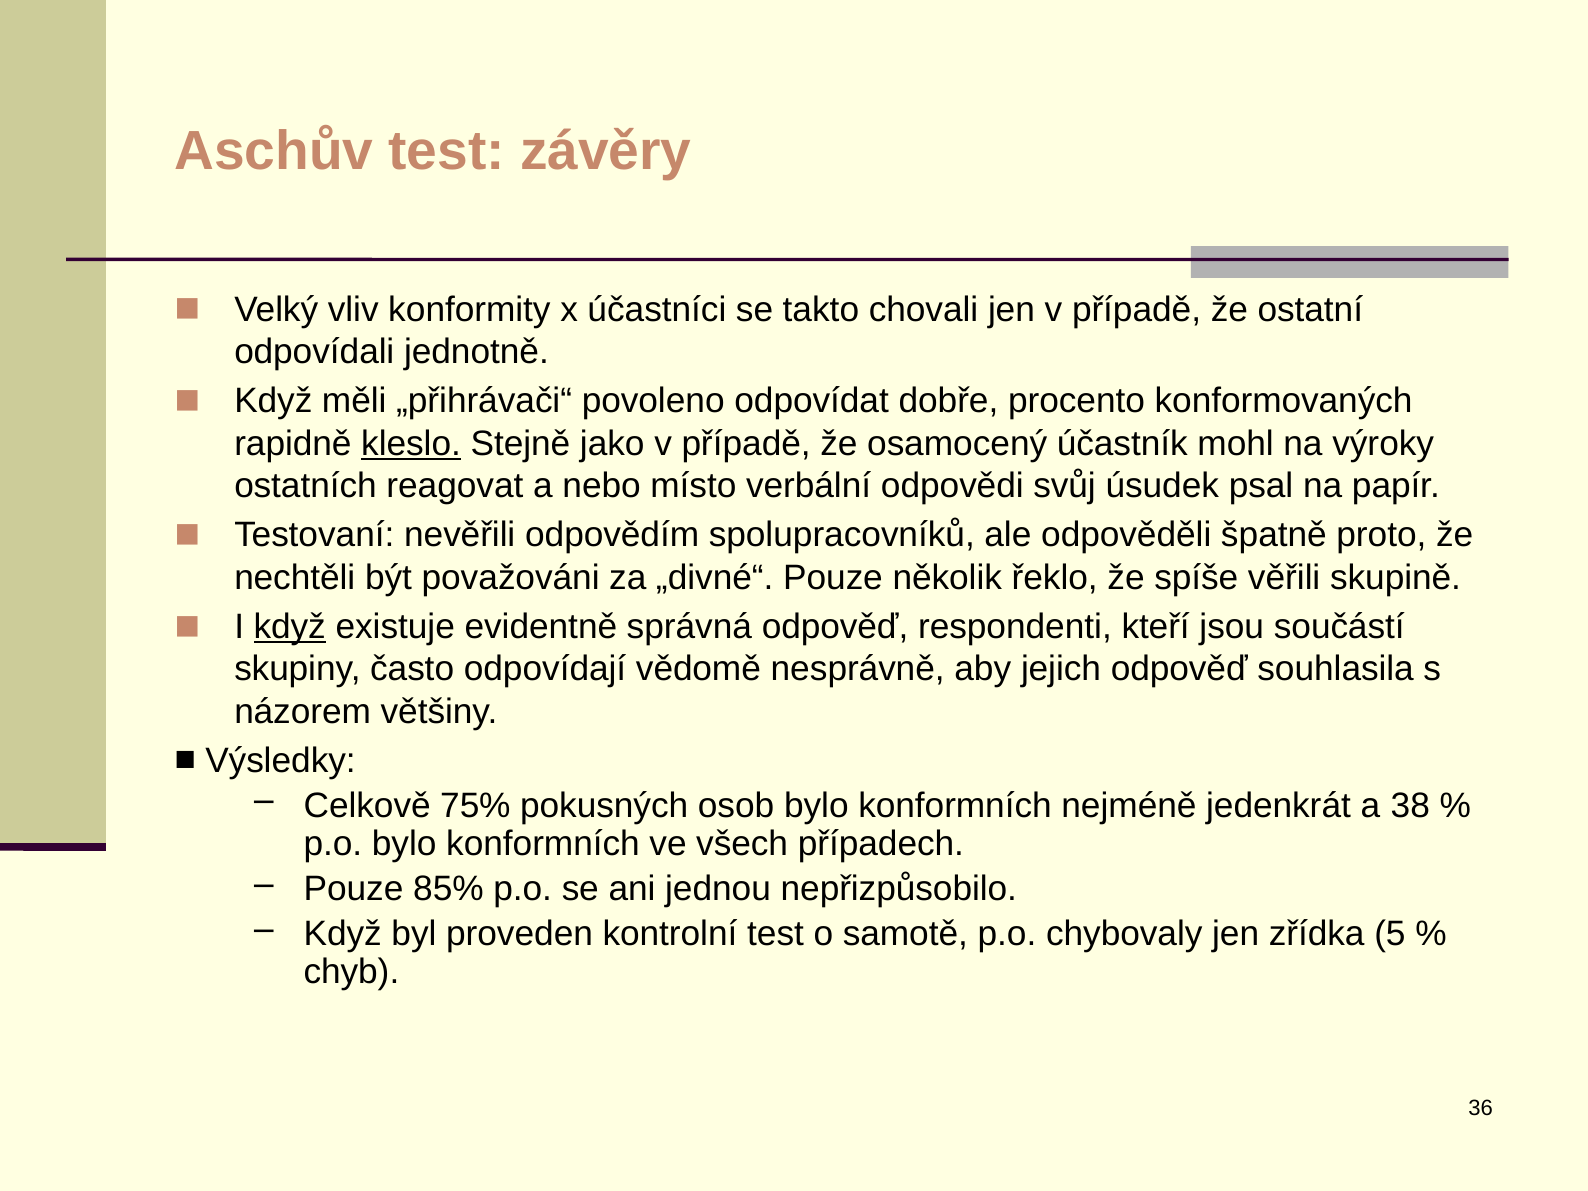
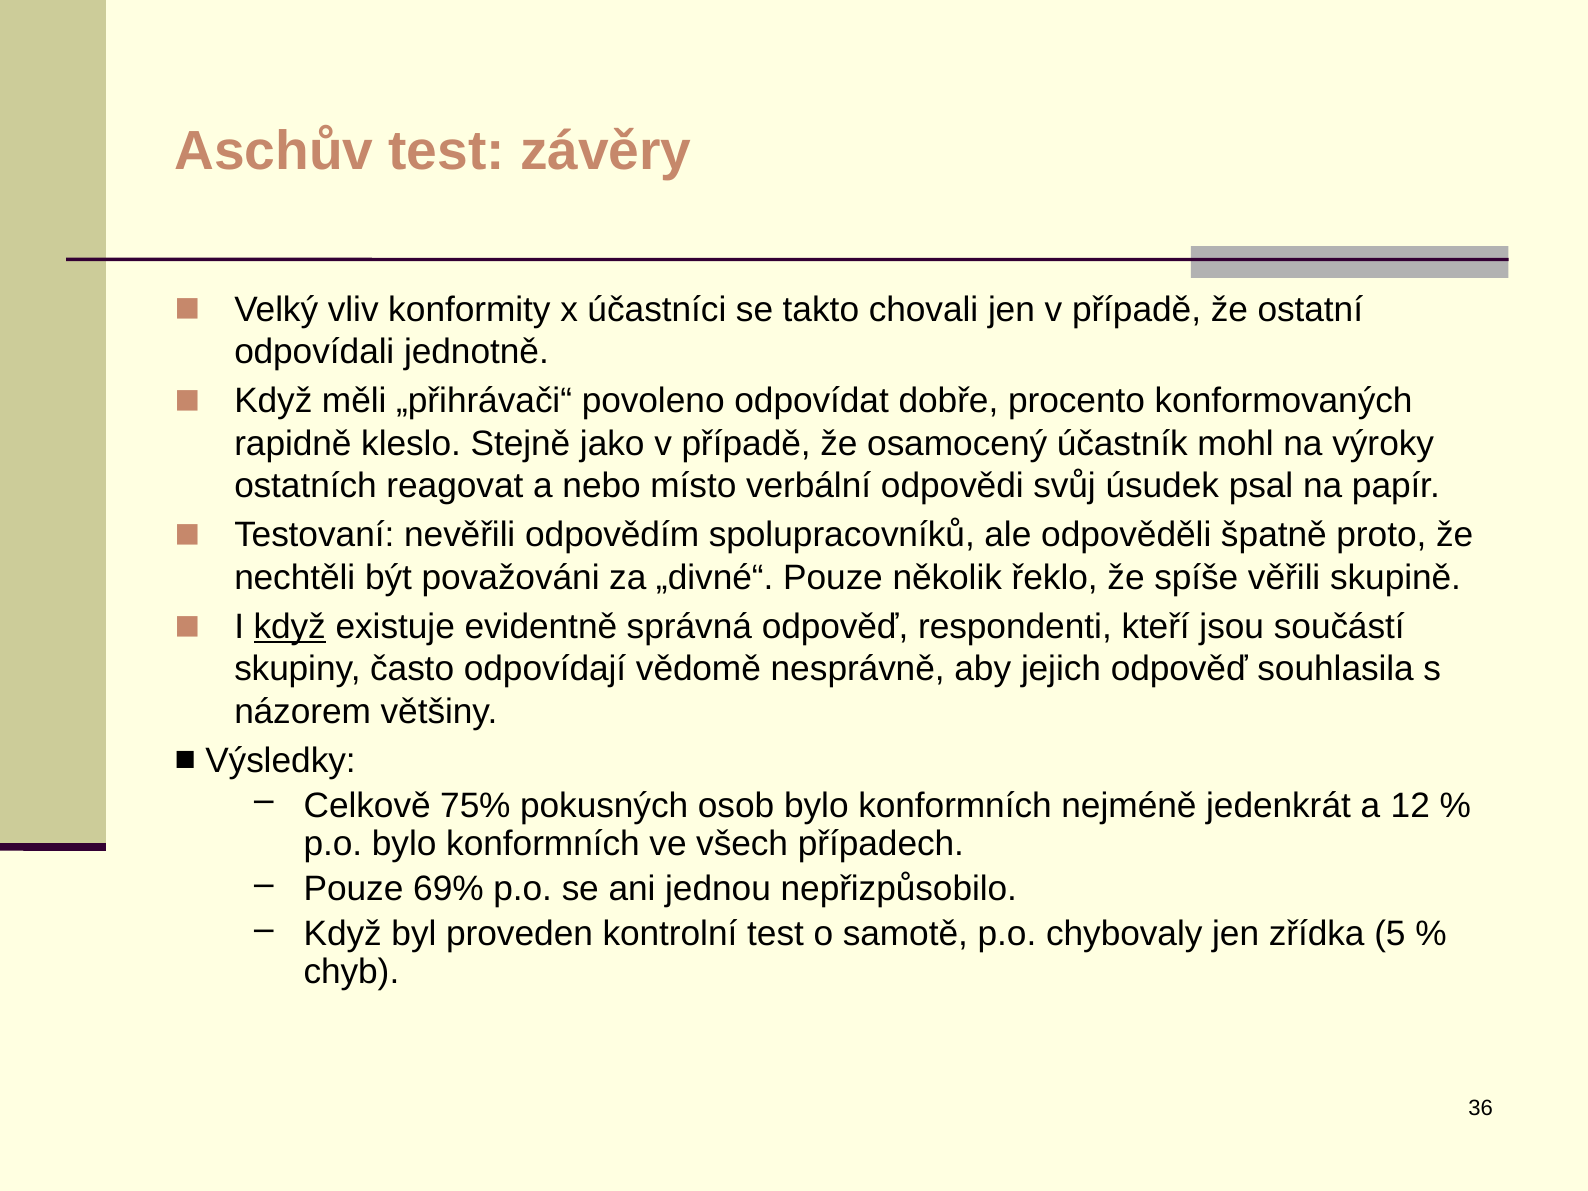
kleslo underline: present -> none (411, 444)
38: 38 -> 12 (1410, 806)
85%: 85% -> 69% (448, 889)
